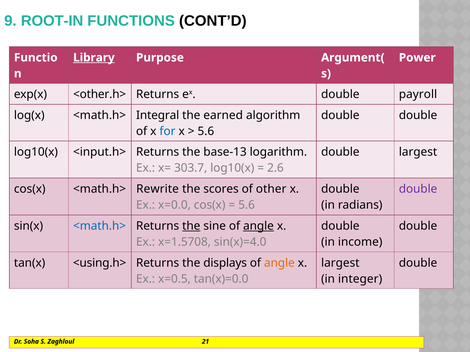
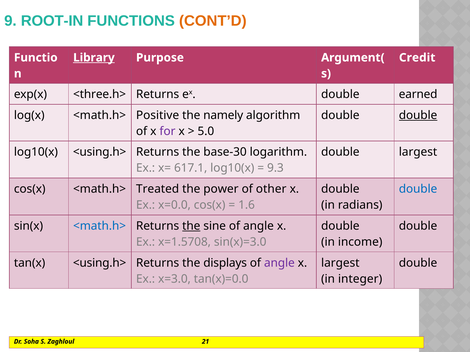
CONT’D colour: black -> orange (213, 21)
Power: Power -> Credit (417, 58)
<other.h>: <other.h> -> <three.h> (100, 94)
payroll: payroll -> earned (418, 94)
Integral: Integral -> Positive (158, 115)
earned: earned -> namely (223, 115)
double underline: none -> present (418, 115)
for colour: blue -> purple (167, 131)
5.6: 5.6 -> 5.0 (206, 131)
log10(x <input.h>: <input.h> -> <using.h> (100, 152)
base-13: base-13 -> base-30 (225, 152)
303.7: 303.7 -> 617.1 (191, 168)
2.6: 2.6 -> 9.3 (275, 168)
Rewrite: Rewrite -> Treated (158, 189)
scores: scores -> power (221, 189)
double colour: purple -> blue (418, 189)
5.6: 5.6 -> 1.6 (247, 205)
angle underline: present -> none (258, 226)
sin(x)=4.0: sin(x)=4.0 -> sin(x)=3.0 (240, 242)
angle colour: orange -> purple (279, 263)
x=0.5: x=0.5 -> x=3.0 (174, 279)
